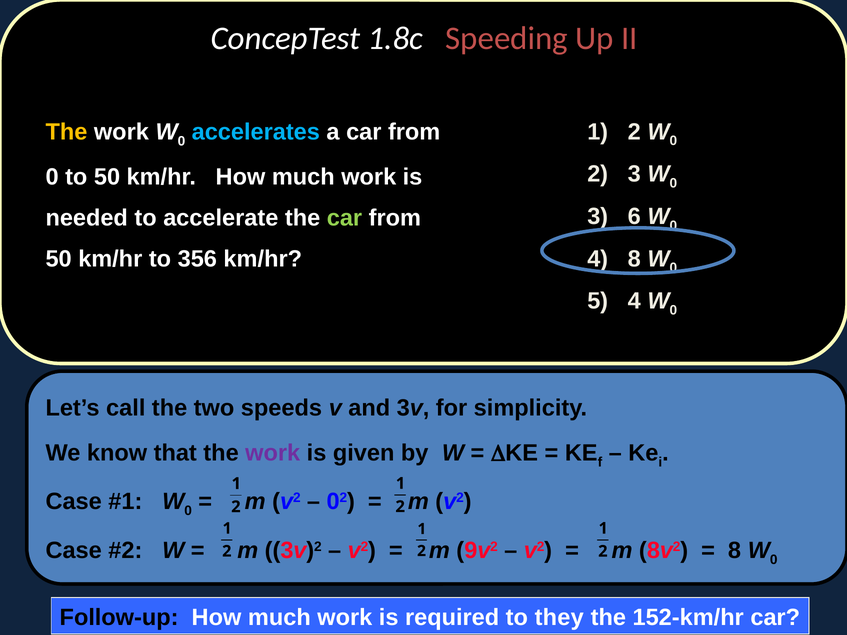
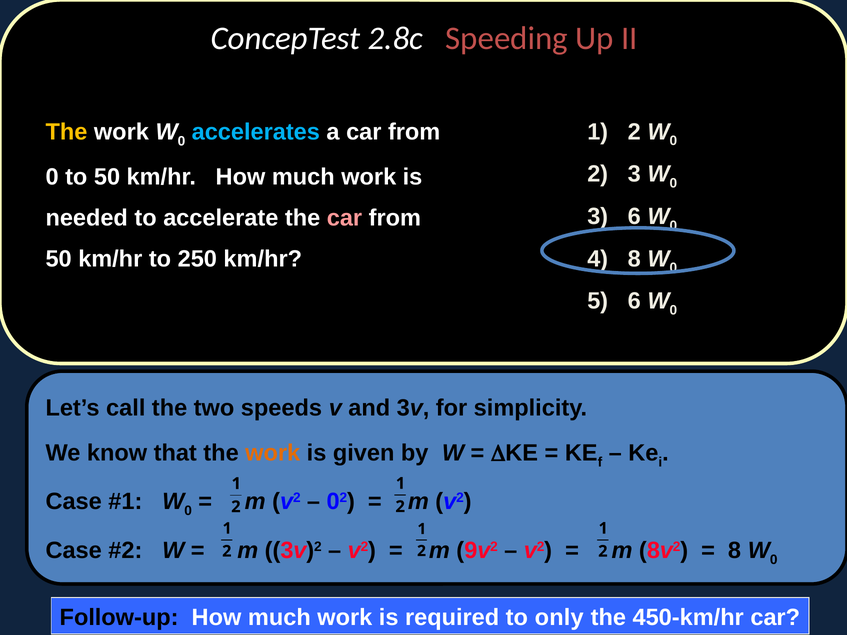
1.8c: 1.8c -> 2.8c (395, 39)
car colour: light green -> pink (344, 218)
356: 356 -> 250 (197, 259)
5 4: 4 -> 6 (634, 301)
work colour: purple -> orange (273, 453)
they: they -> only (559, 618)
152-km/hr: 152-km/hr -> 450-km/hr (688, 618)
